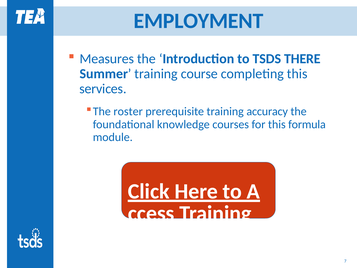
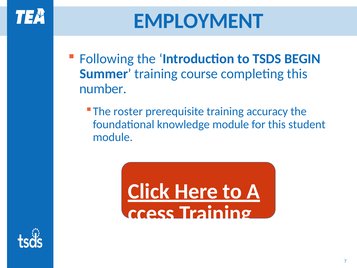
Measures: Measures -> Following (107, 59)
THERE: THERE -> BEGIN (302, 59)
services: services -> number (103, 89)
knowledge courses: courses -> module (231, 124)
formula: formula -> student (307, 124)
